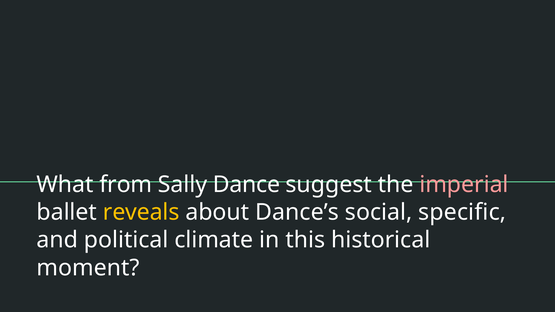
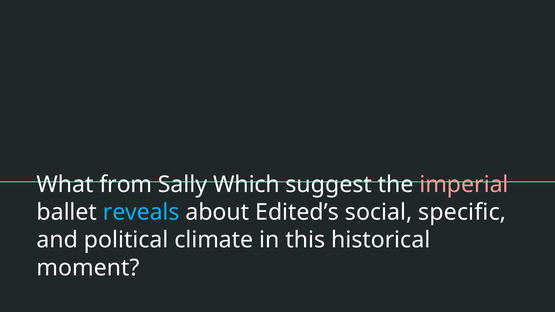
Dance: Dance -> Which (246, 185)
reveals colour: yellow -> light blue (141, 212)
Dance’s: Dance’s -> Edited’s (297, 212)
